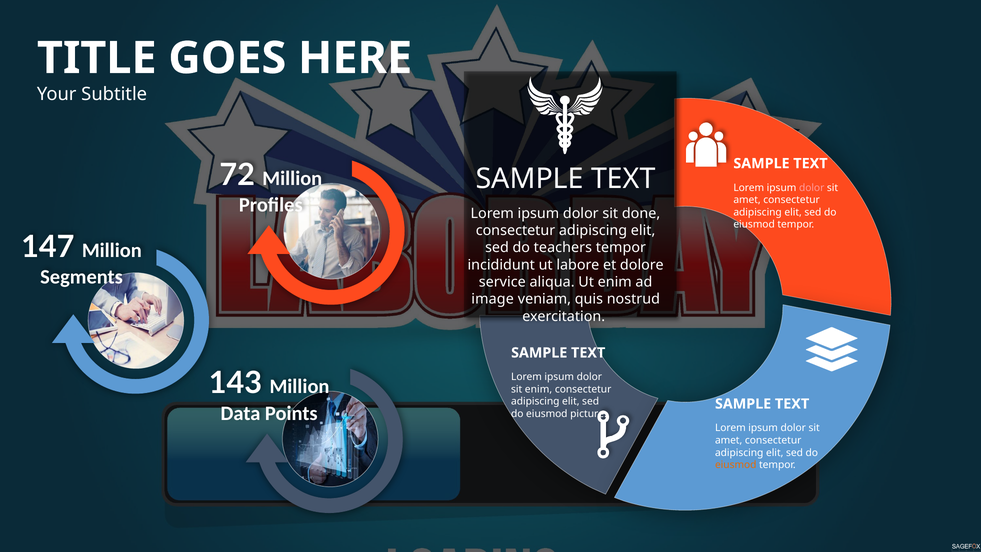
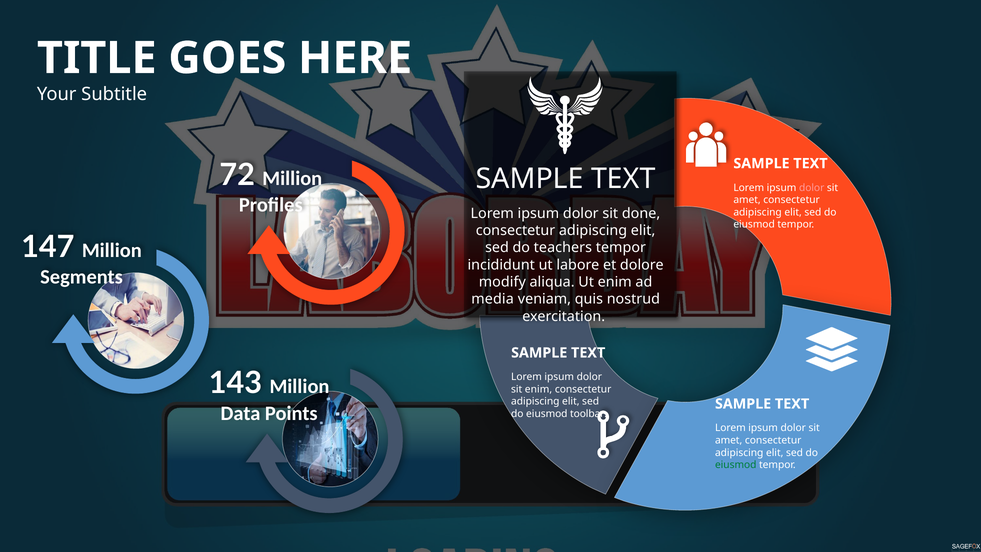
service: service -> modify (502, 282)
image: image -> media (493, 299)
picture: picture -> toolbar (589, 414)
eiusmod colour: orange -> green (736, 465)
